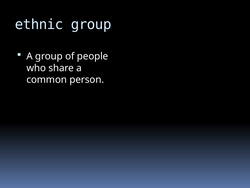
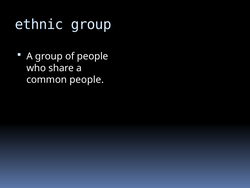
common person: person -> people (87, 79)
